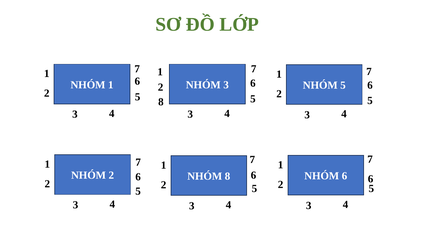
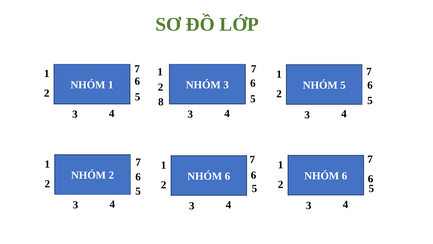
8: 8 -> 6 (228, 176)
